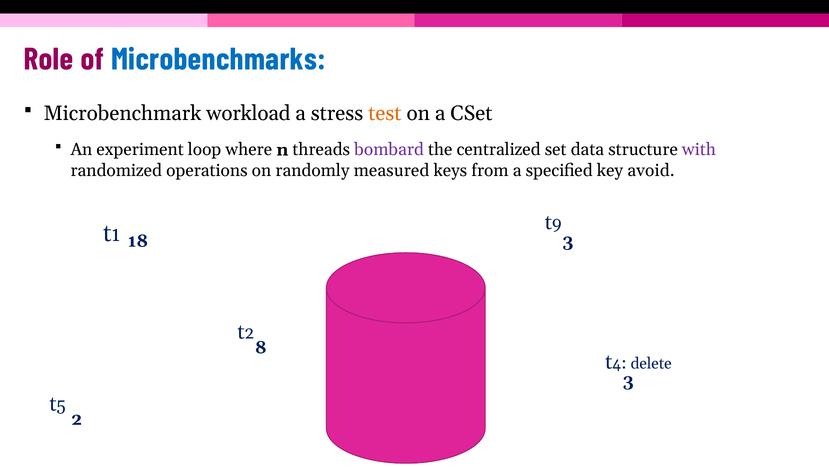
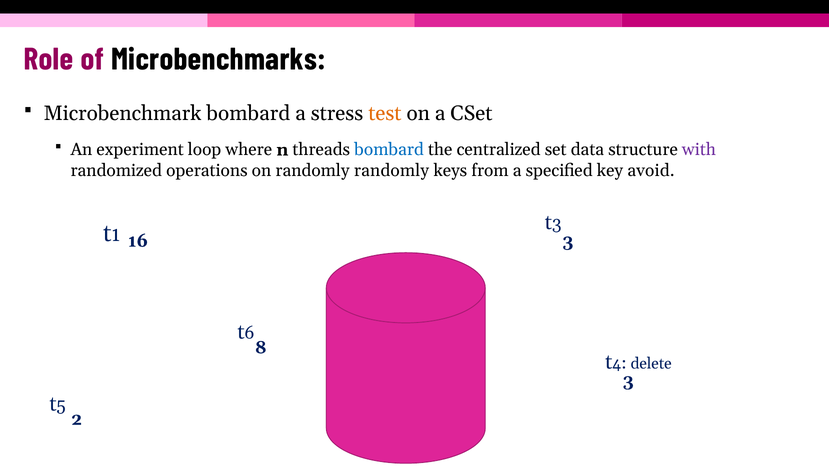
Microbenchmarks colour: blue -> black (218, 59)
Microbenchmark workload: workload -> bombard (248, 113)
bombard colour: purple -> blue (389, 149)
randomly measured: measured -> randomly (391, 170)
9: 9 -> 3 (557, 223)
18: 18 -> 16 (138, 241)
2: 2 -> 6 (249, 333)
